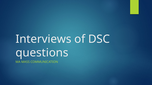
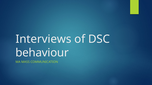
questions: questions -> behaviour (42, 53)
